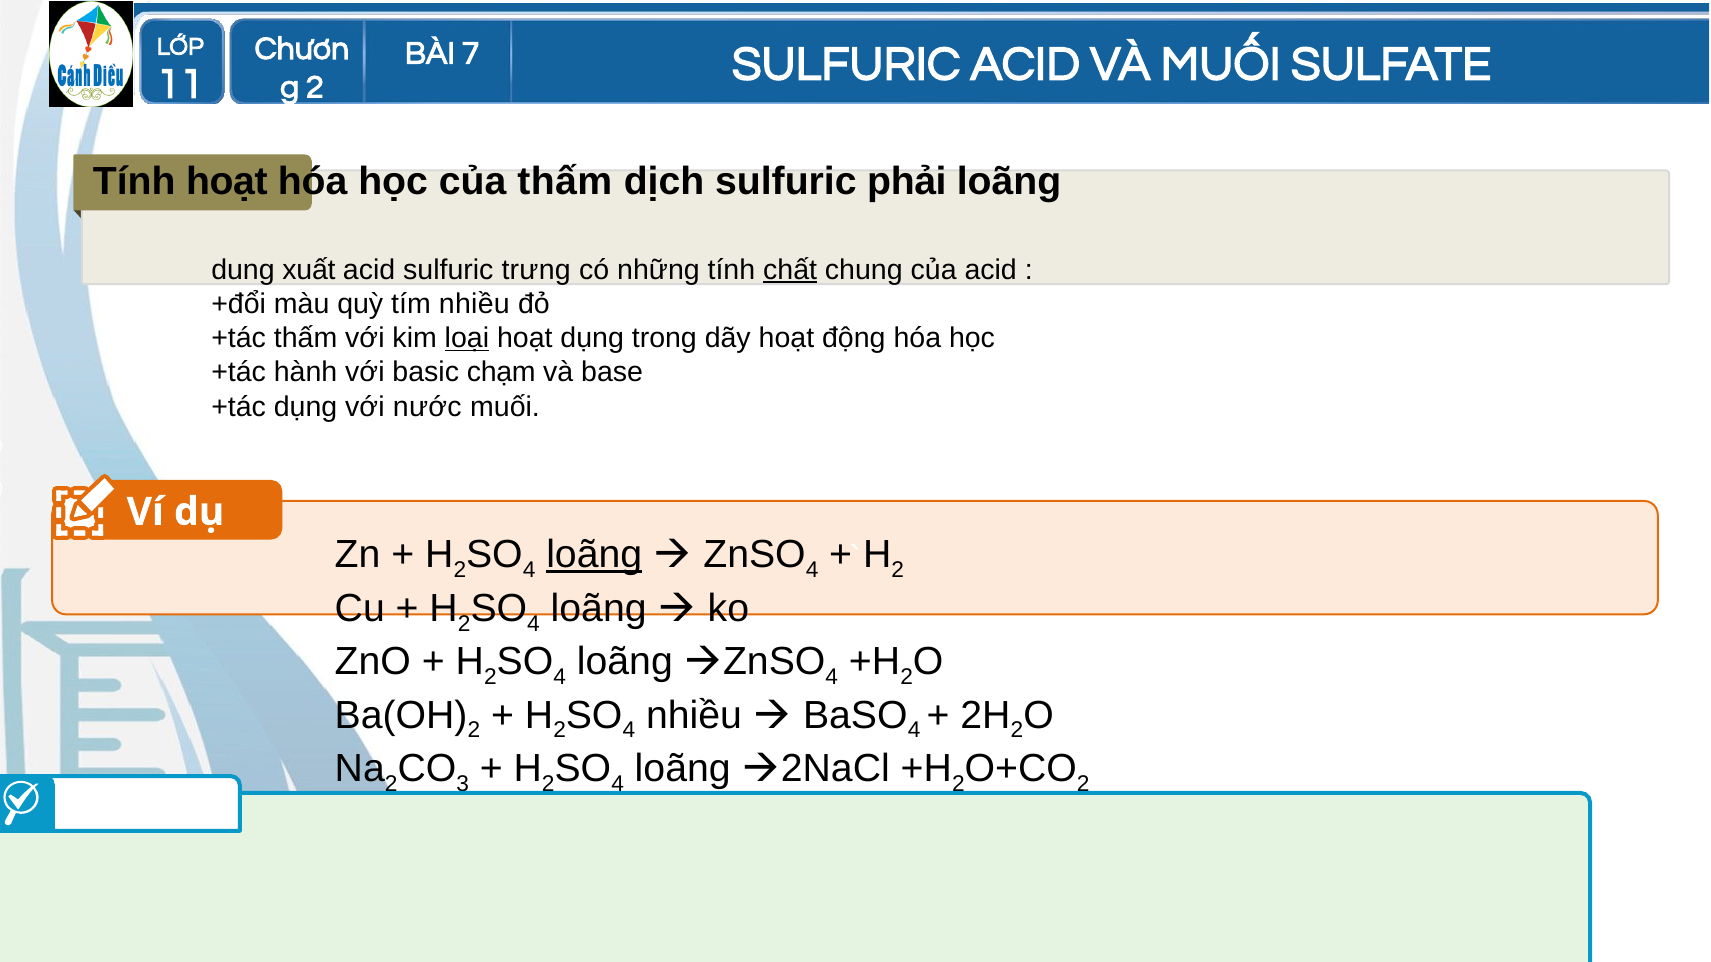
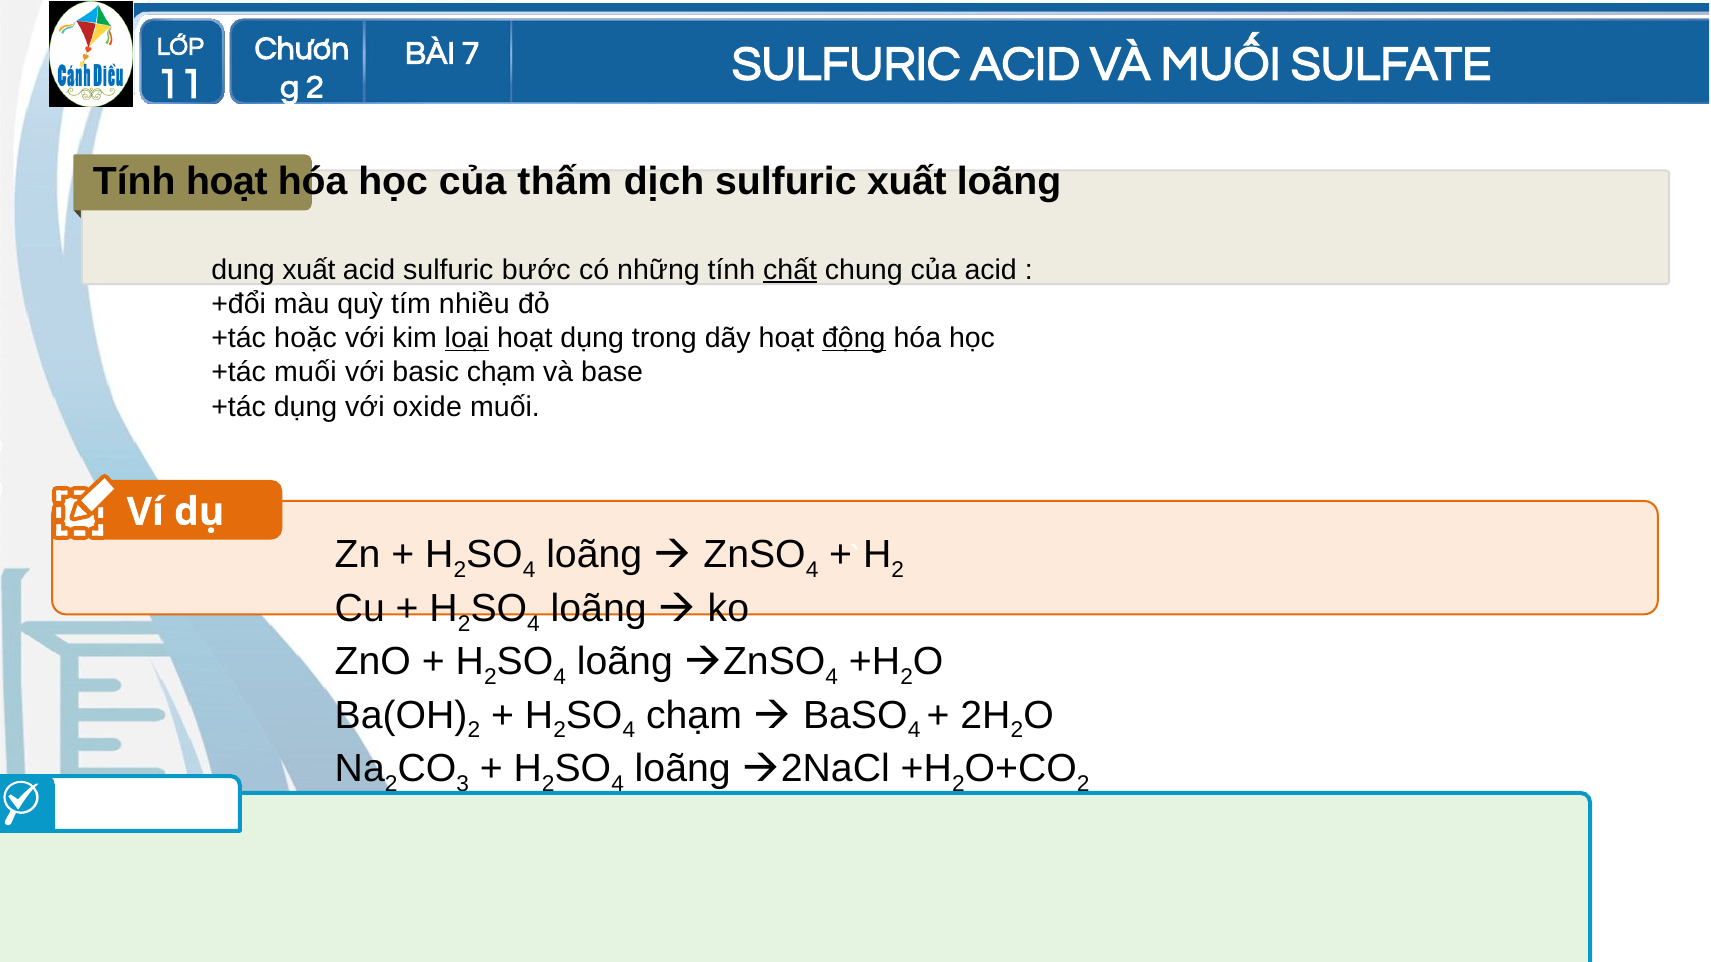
sulfuric phải: phải -> xuất (907, 181)
trưng: trưng -> bước (536, 270)
+tác thấm: thấm -> hoặc (305, 338)
động underline: none -> present (854, 338)
+tác hành: hành -> muối (305, 373)
nước: nước -> oxide (427, 407)
loãng underline: present -> none (594, 555)
nhiều: nhiều -> chạm (694, 716)
